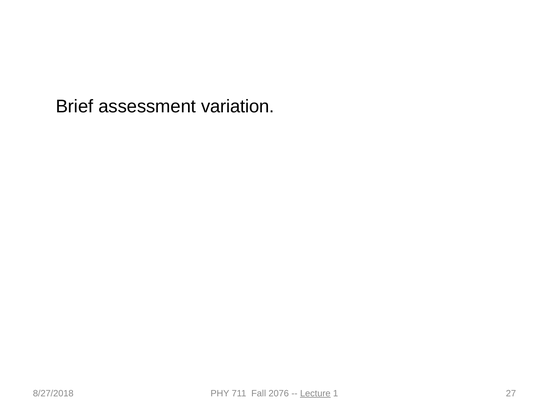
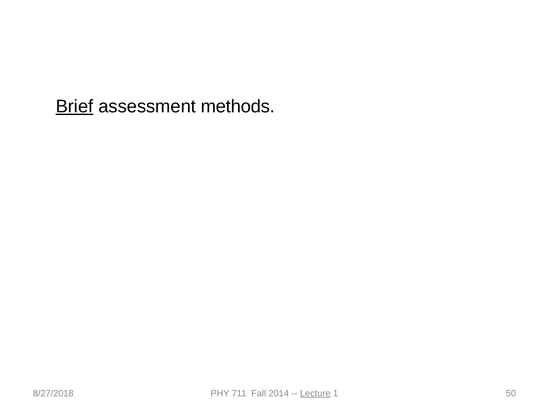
Brief underline: none -> present (75, 106)
variation: variation -> methods (238, 106)
2076: 2076 -> 2014 (279, 393)
27: 27 -> 50 (511, 393)
